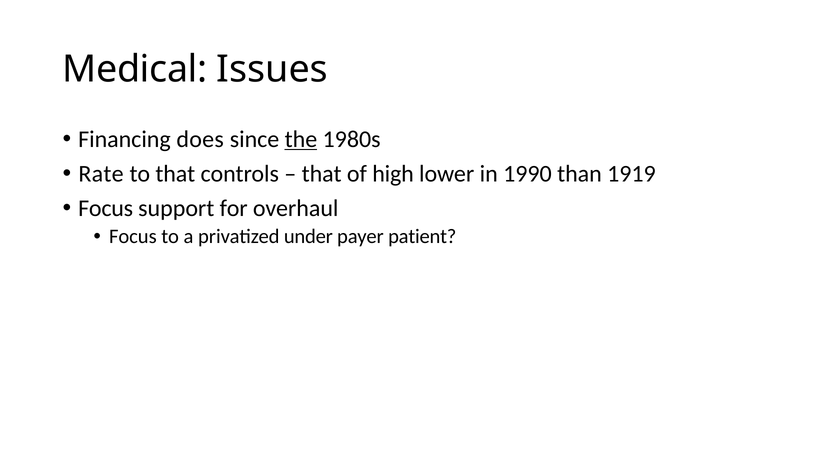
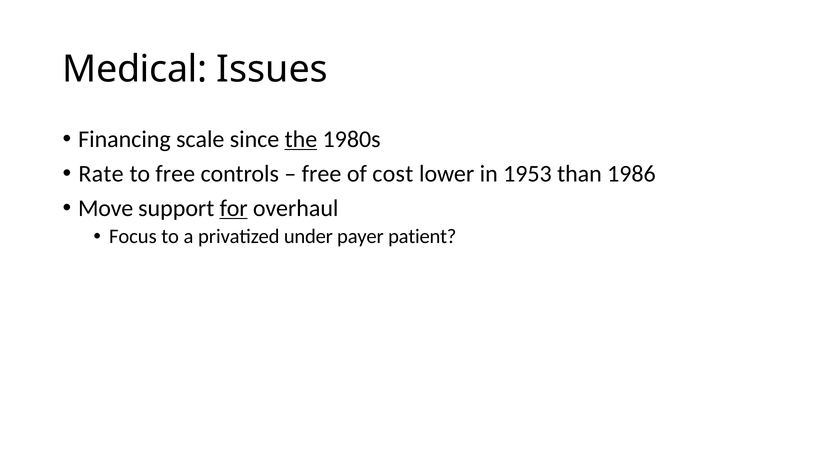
does: does -> scale (200, 139)
to that: that -> free (175, 174)
that: that -> free (322, 174)
high: high -> cost (393, 174)
1990: 1990 -> 1953 (527, 174)
1919: 1919 -> 1986 (631, 174)
Focus: Focus -> Move (106, 208)
for underline: none -> present (234, 208)
